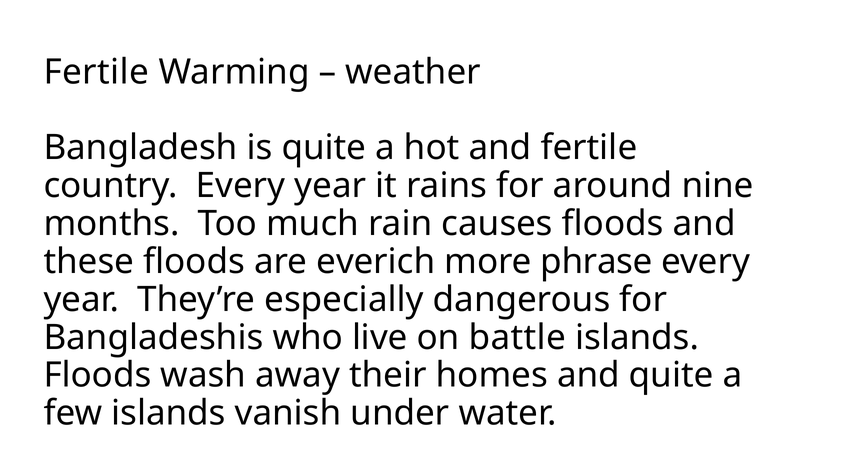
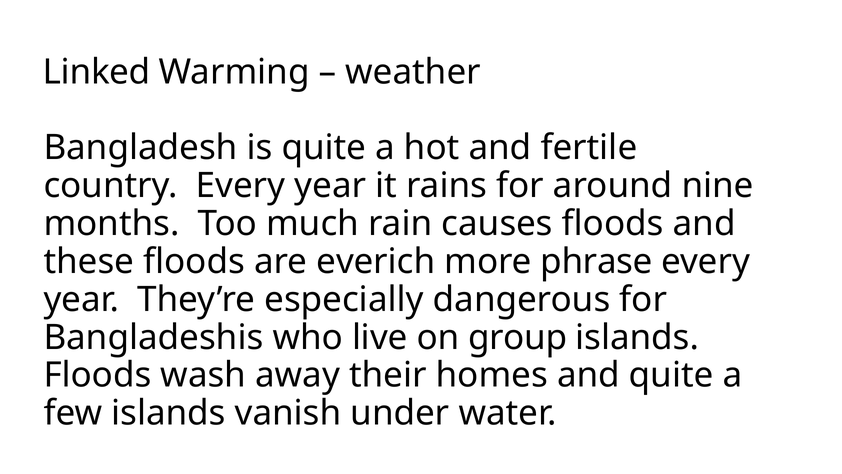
Fertile: Fertile -> Linked (97, 72)
battle: battle -> group (518, 337)
